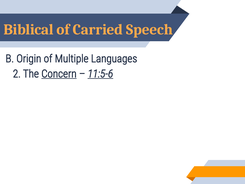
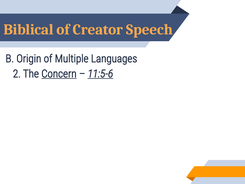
Carried: Carried -> Creator (98, 30)
